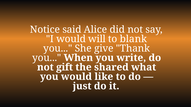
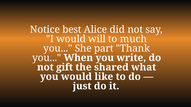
said: said -> best (72, 30)
blank: blank -> much (133, 39)
give: give -> part (104, 49)
